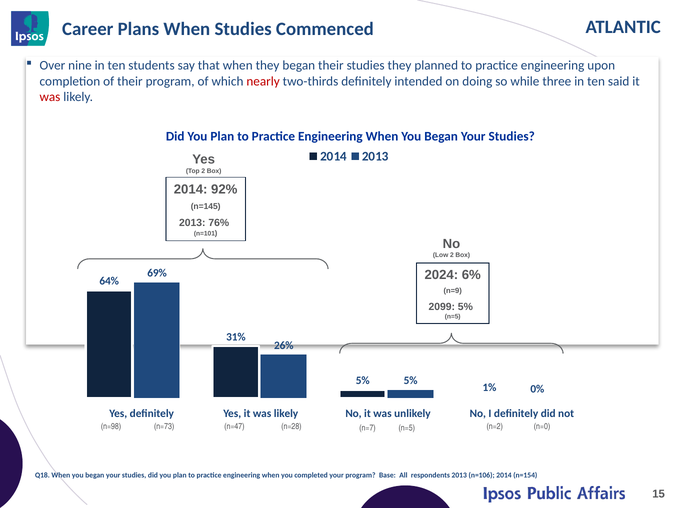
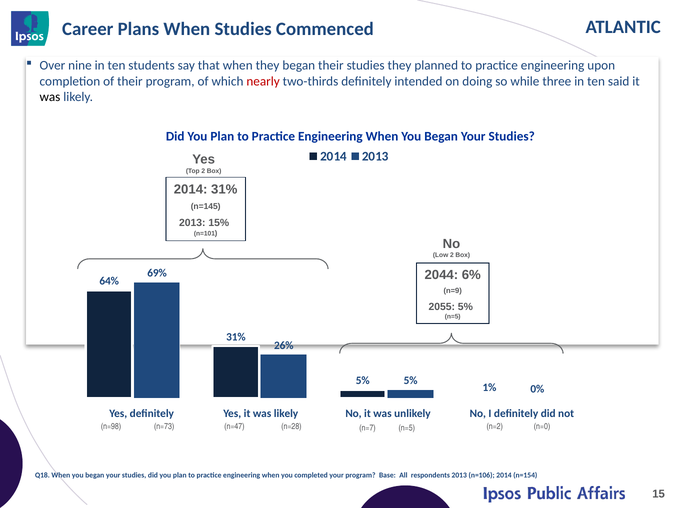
was colour: red -> black (50, 97)
2014 92%: 92% -> 31% (224, 189)
76%: 76% -> 15% (219, 223)
2024: 2024 -> 2044 (441, 275)
2099: 2099 -> 2055 (442, 307)
